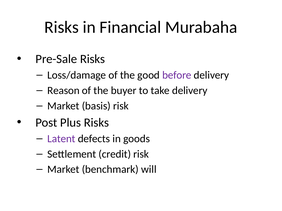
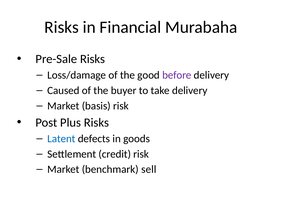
Reason: Reason -> Caused (63, 91)
Latent colour: purple -> blue (61, 139)
will: will -> sell (149, 170)
